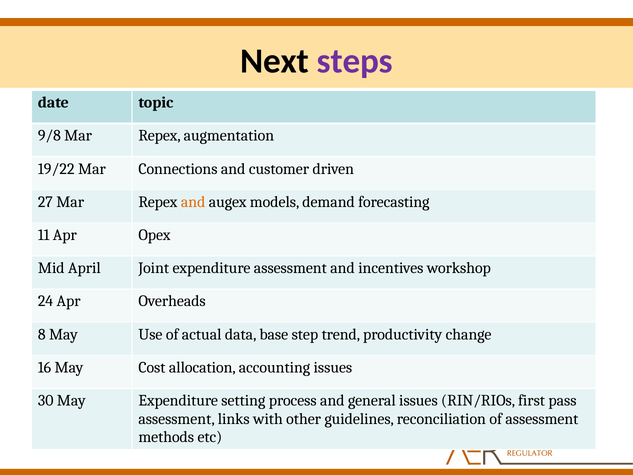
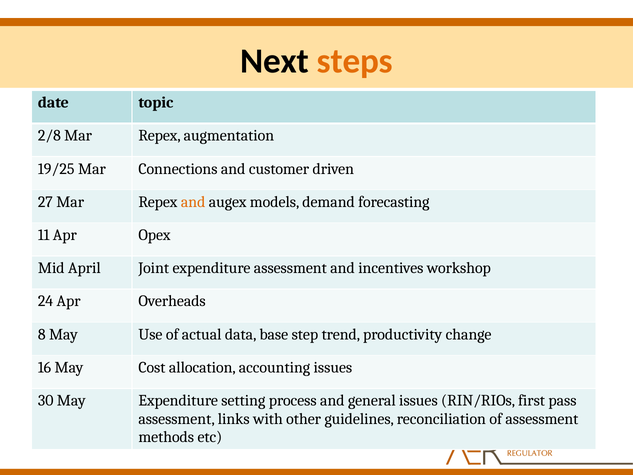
steps colour: purple -> orange (355, 61)
9/8: 9/8 -> 2/8 (49, 136)
19/22: 19/22 -> 19/25 (56, 169)
